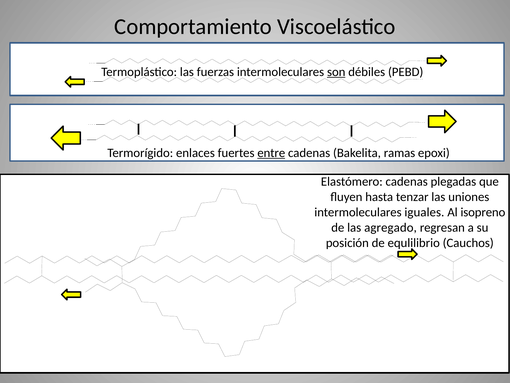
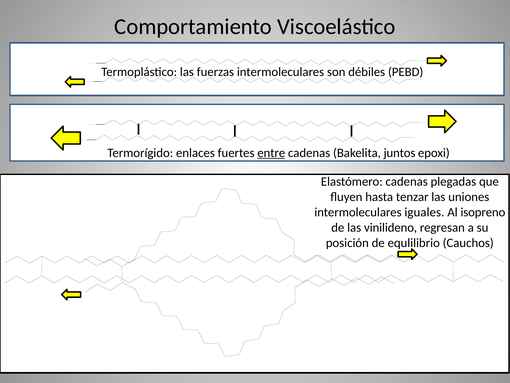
son underline: present -> none (336, 72)
ramas: ramas -> juntos (400, 153)
agregado: agregado -> vinilideno (391, 227)
